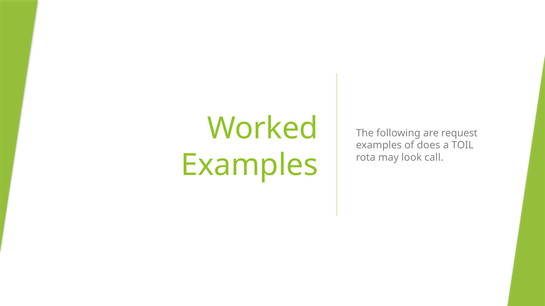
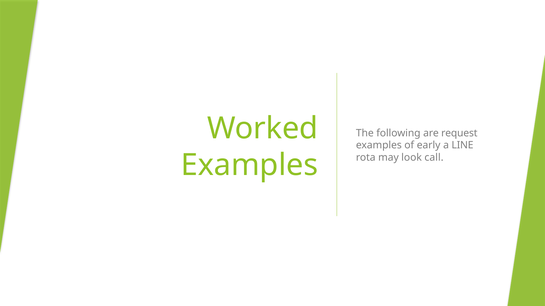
does: does -> early (429, 145)
TOIL: TOIL -> LINE (463, 145)
